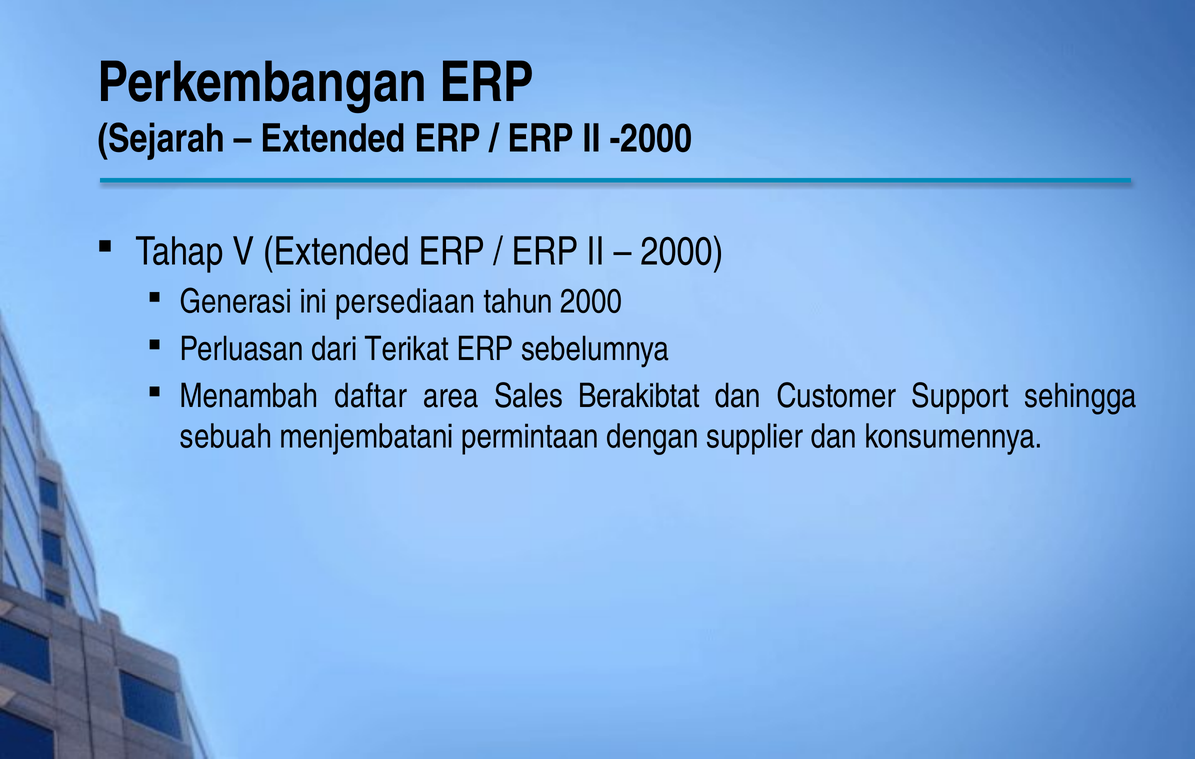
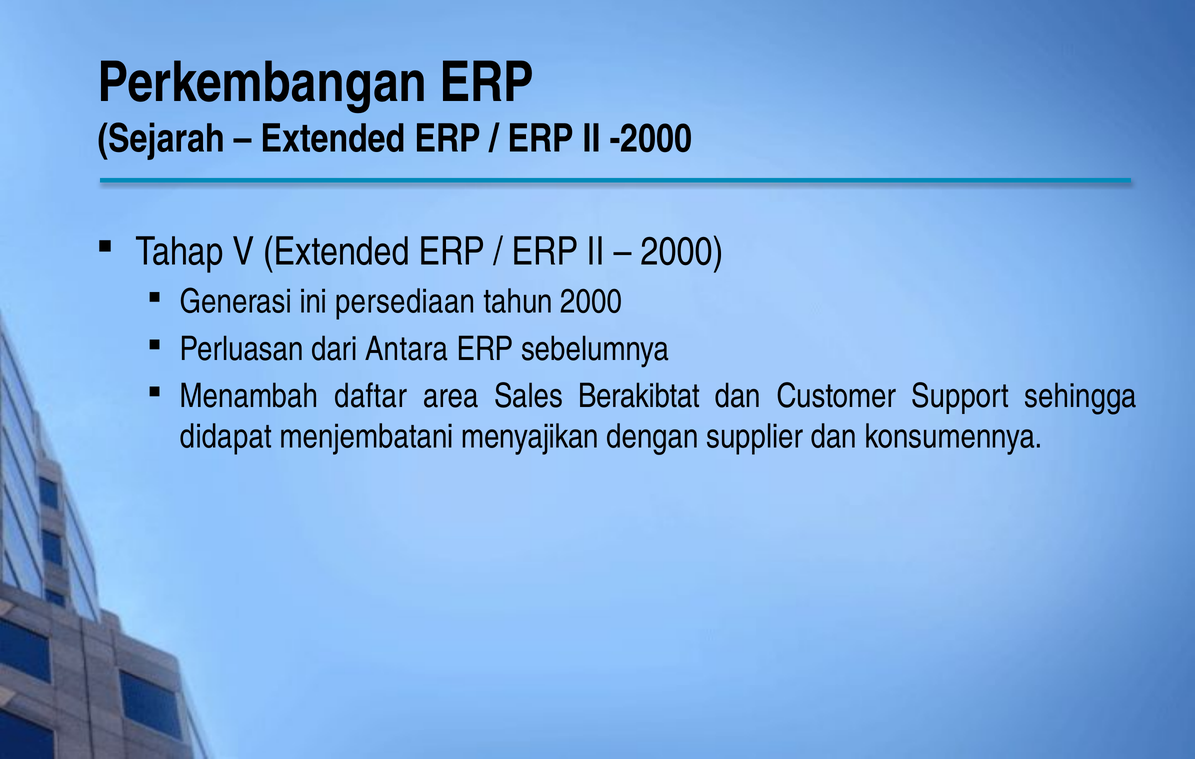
Terikat: Terikat -> Antara (407, 349)
sebuah: sebuah -> didapat (226, 437)
permintaan: permintaan -> menyajikan (530, 437)
